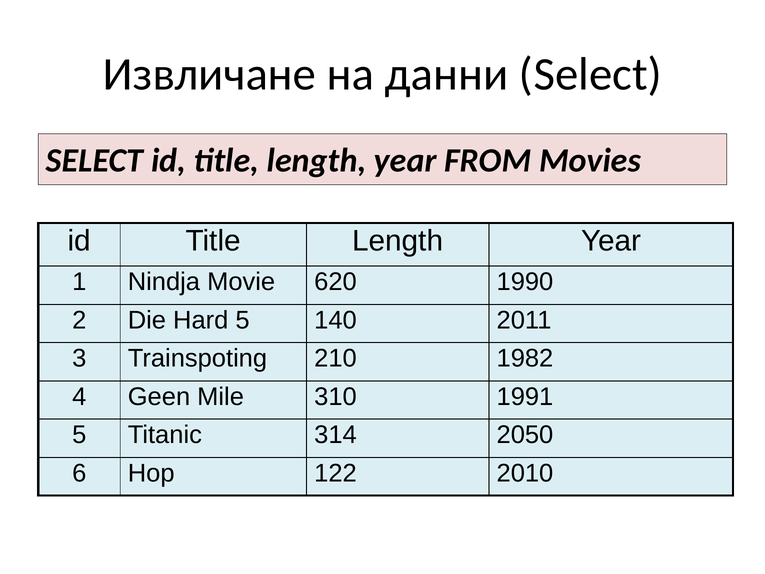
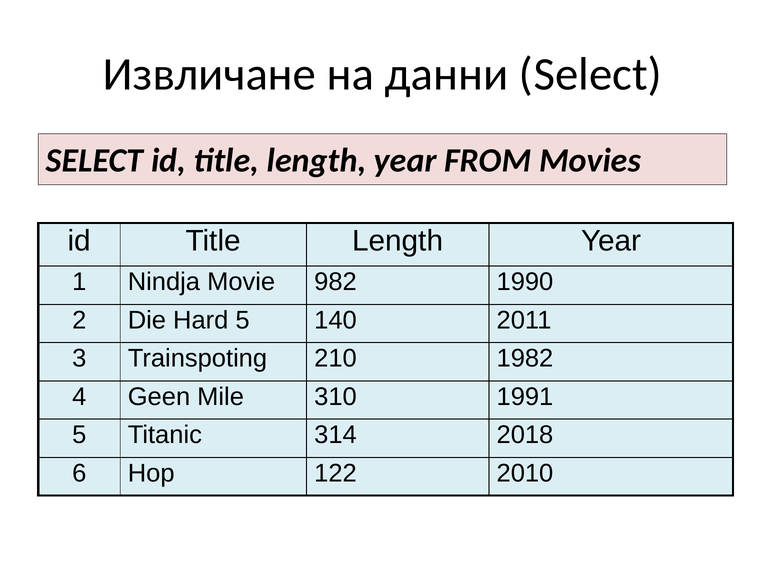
620: 620 -> 982 (335, 282)
2050: 2050 -> 2018 (525, 435)
